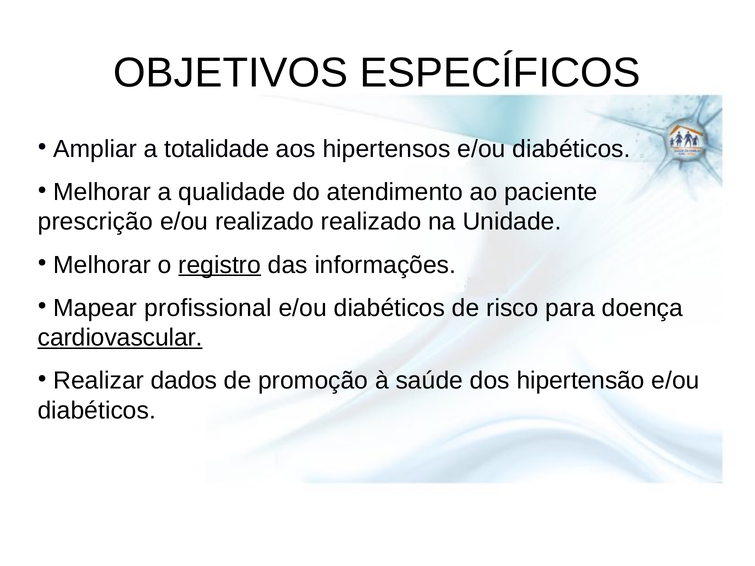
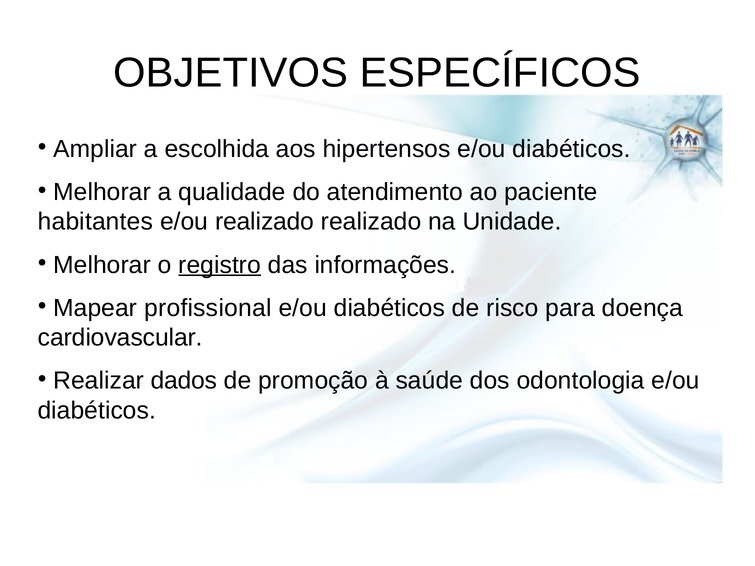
totalidade: totalidade -> escolhida (217, 149)
prescrição: prescrição -> habitantes (95, 222)
cardiovascular underline: present -> none (120, 338)
hipertensão: hipertensão -> odontologia (581, 381)
